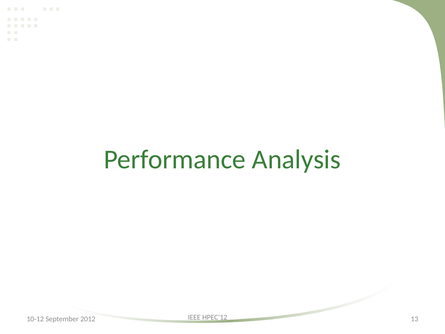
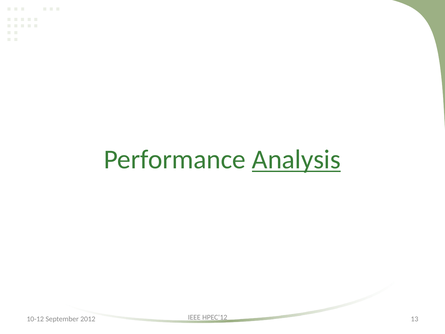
Analysis underline: none -> present (296, 159)
